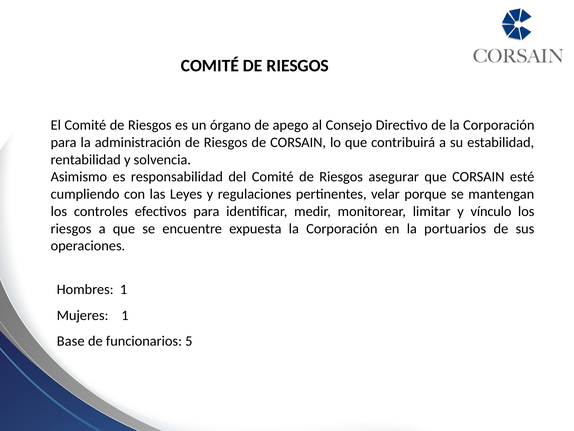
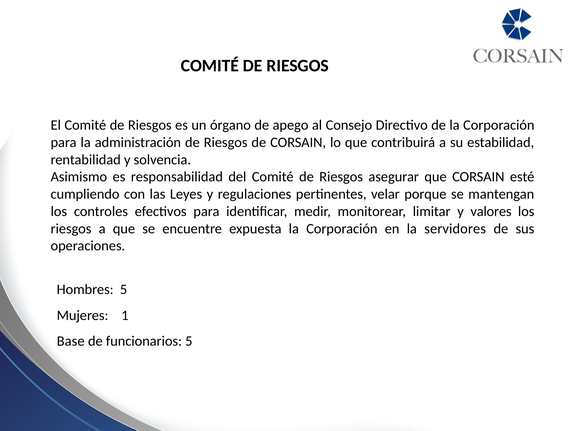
vínculo: vínculo -> valores (491, 211)
portuarios: portuarios -> servidores (455, 228)
Hombres 1: 1 -> 5 (124, 289)
